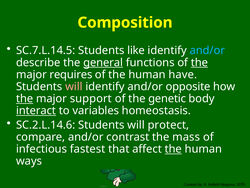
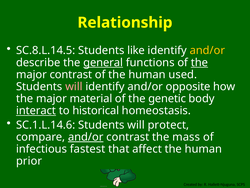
Composition: Composition -> Relationship (125, 23)
SC.7.L.14.5: SC.7.L.14.5 -> SC.8.L.14.5 (46, 50)
and/or colour: light blue -> yellow (207, 50)
major requires: requires -> contrast (71, 74)
have: have -> used (183, 74)
the underline: present -> none (25, 98)
support: support -> material (91, 98)
variables: variables -> historical (96, 110)
SC.2.L.14.6: SC.2.L.14.6 -> SC.1.L.14.6 (46, 125)
and/or underline: none -> present (86, 137)
the underline: present -> none (173, 149)
ways: ways -> prior (29, 161)
